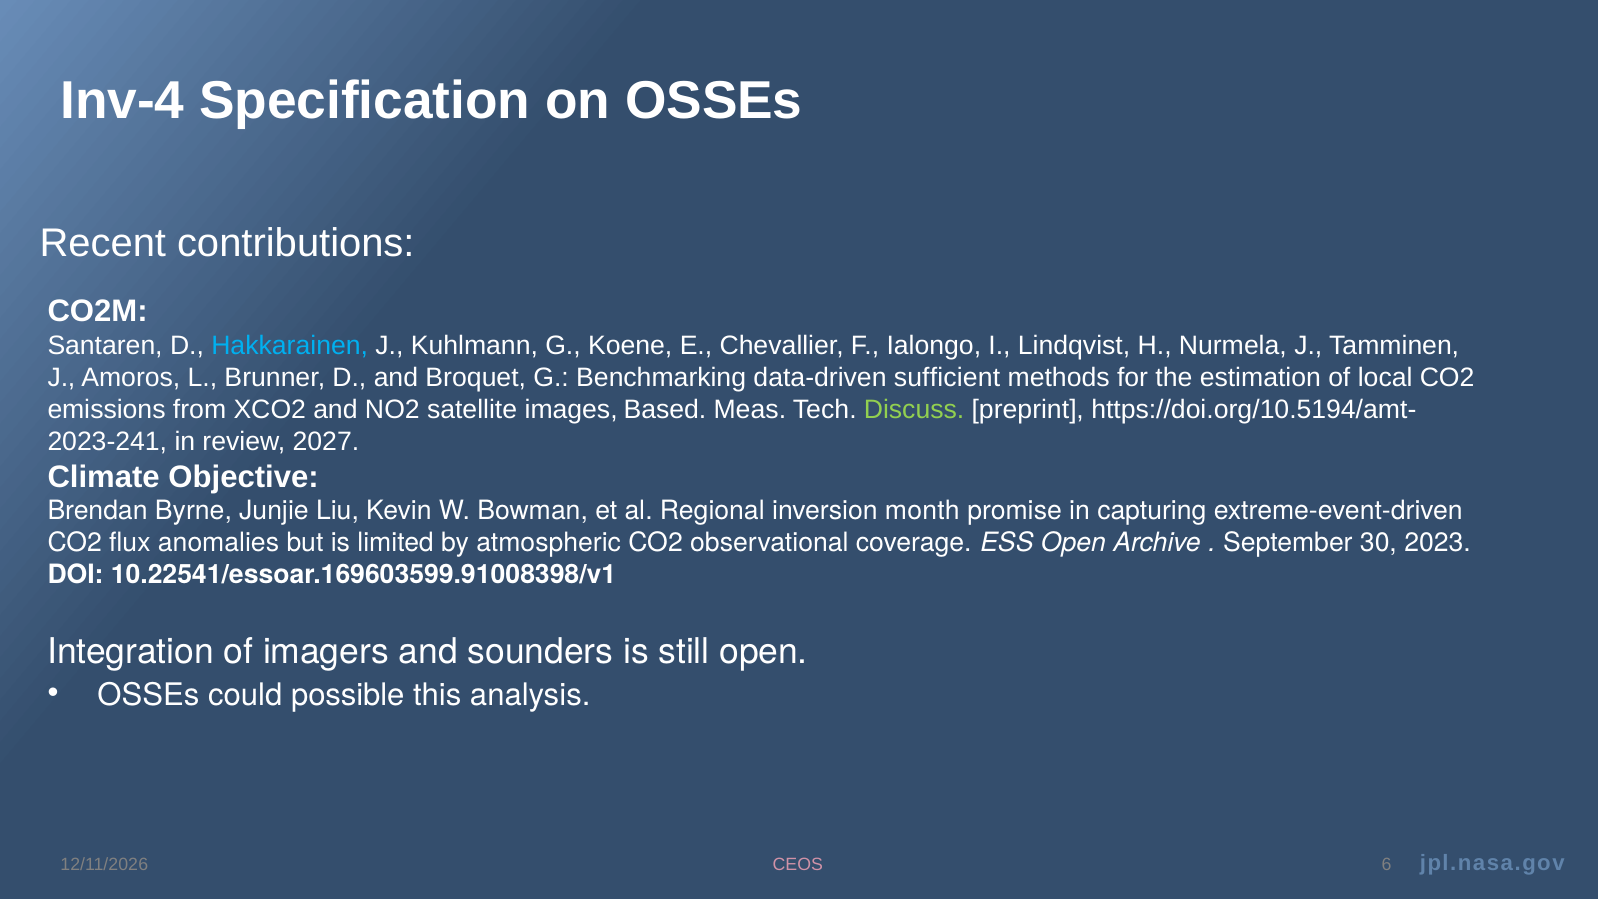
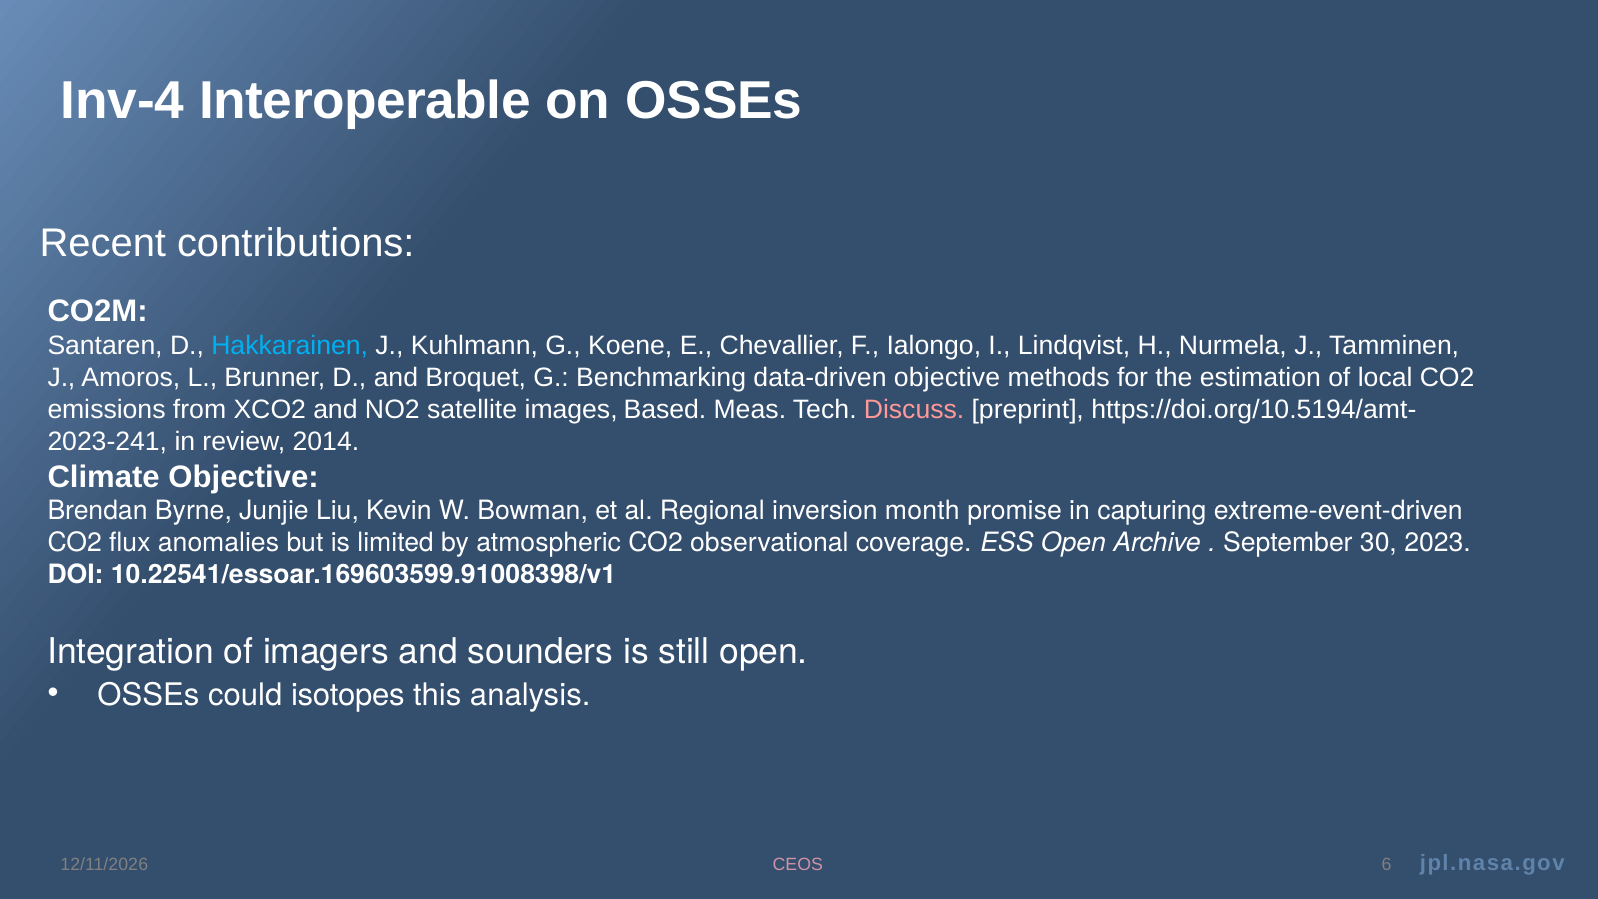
Specification: Specification -> Interoperable (365, 101)
data-driven sufficient: sufficient -> objective (947, 378)
Discuss colour: light green -> pink (914, 410)
2027: 2027 -> 2014 (326, 442)
possible: possible -> isotopes (348, 695)
